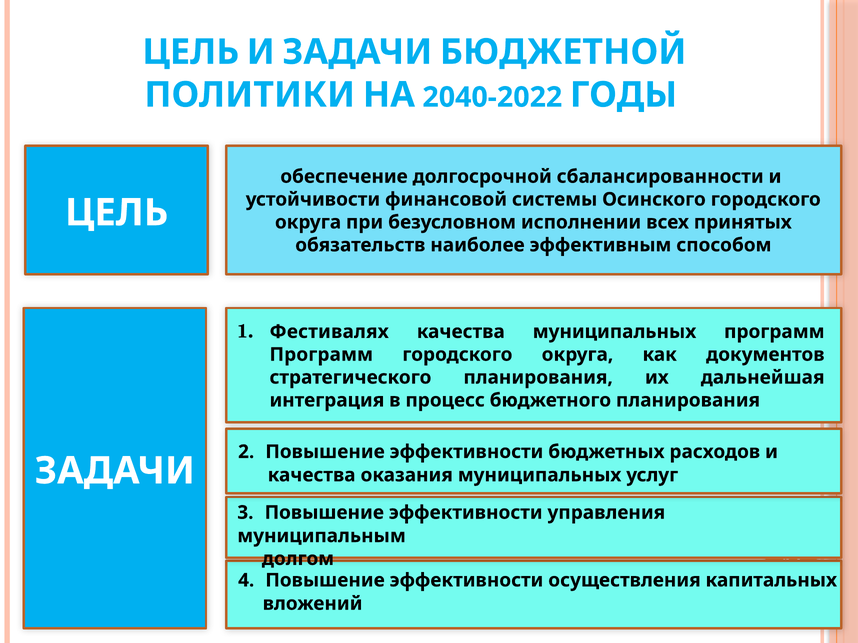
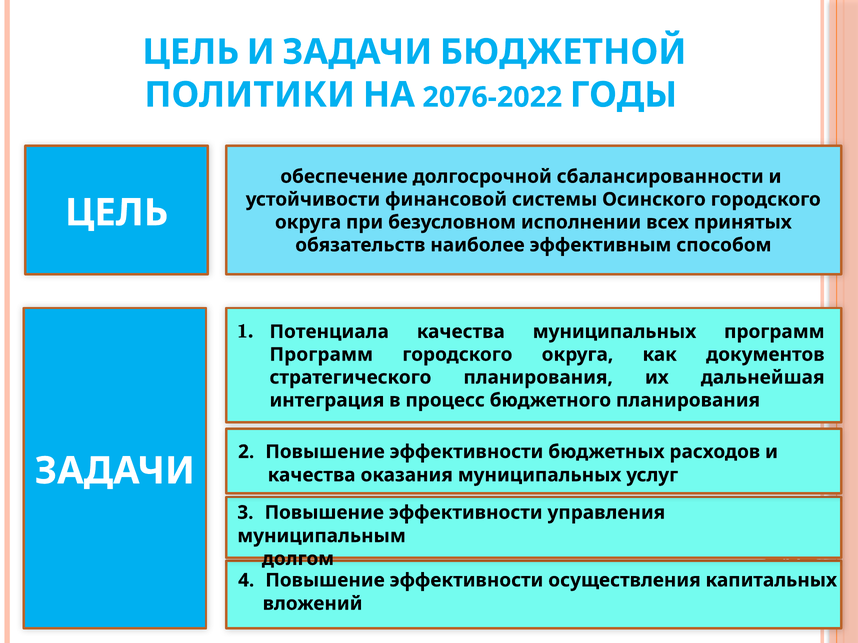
2040-2022: 2040-2022 -> 2076-2022 (492, 97)
Фестивалях: Фестивалях -> Потенциала (329, 332)
